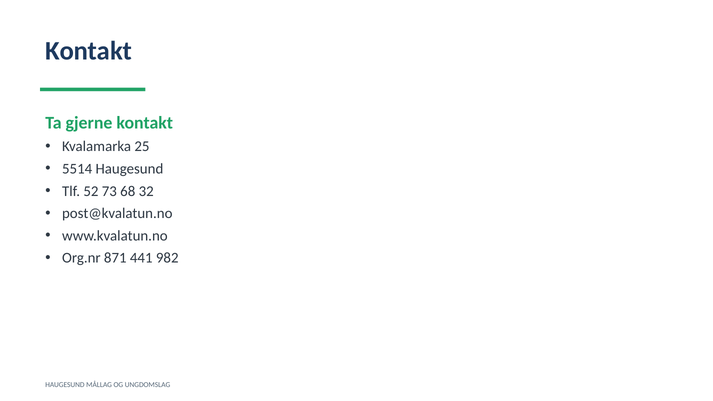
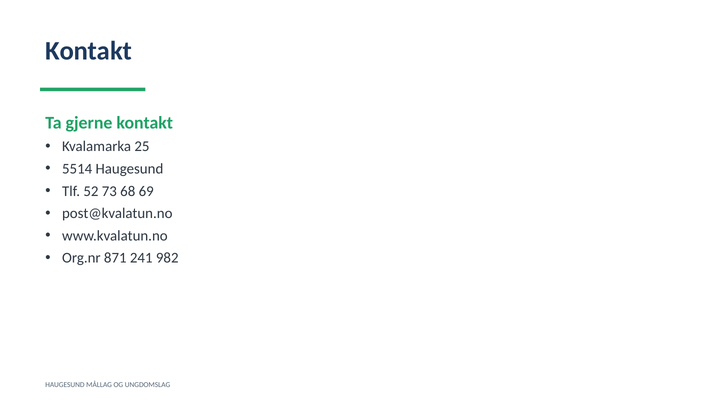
32: 32 -> 69 (146, 191)
441: 441 -> 241 (141, 258)
